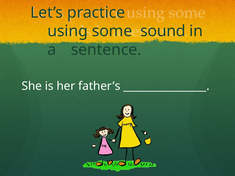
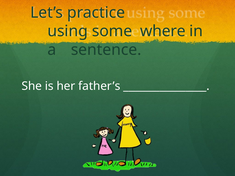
sound: sound -> where (163, 31)
